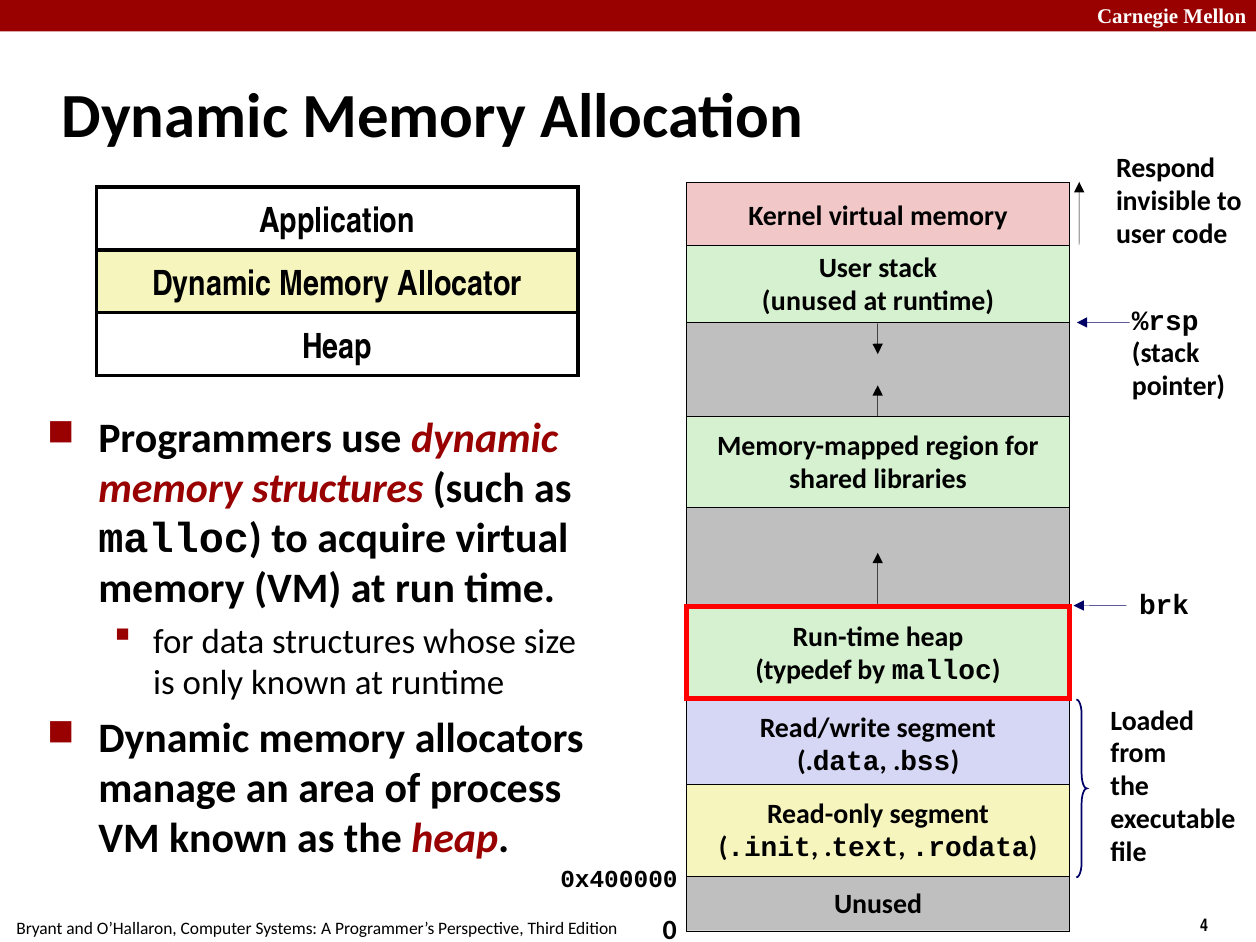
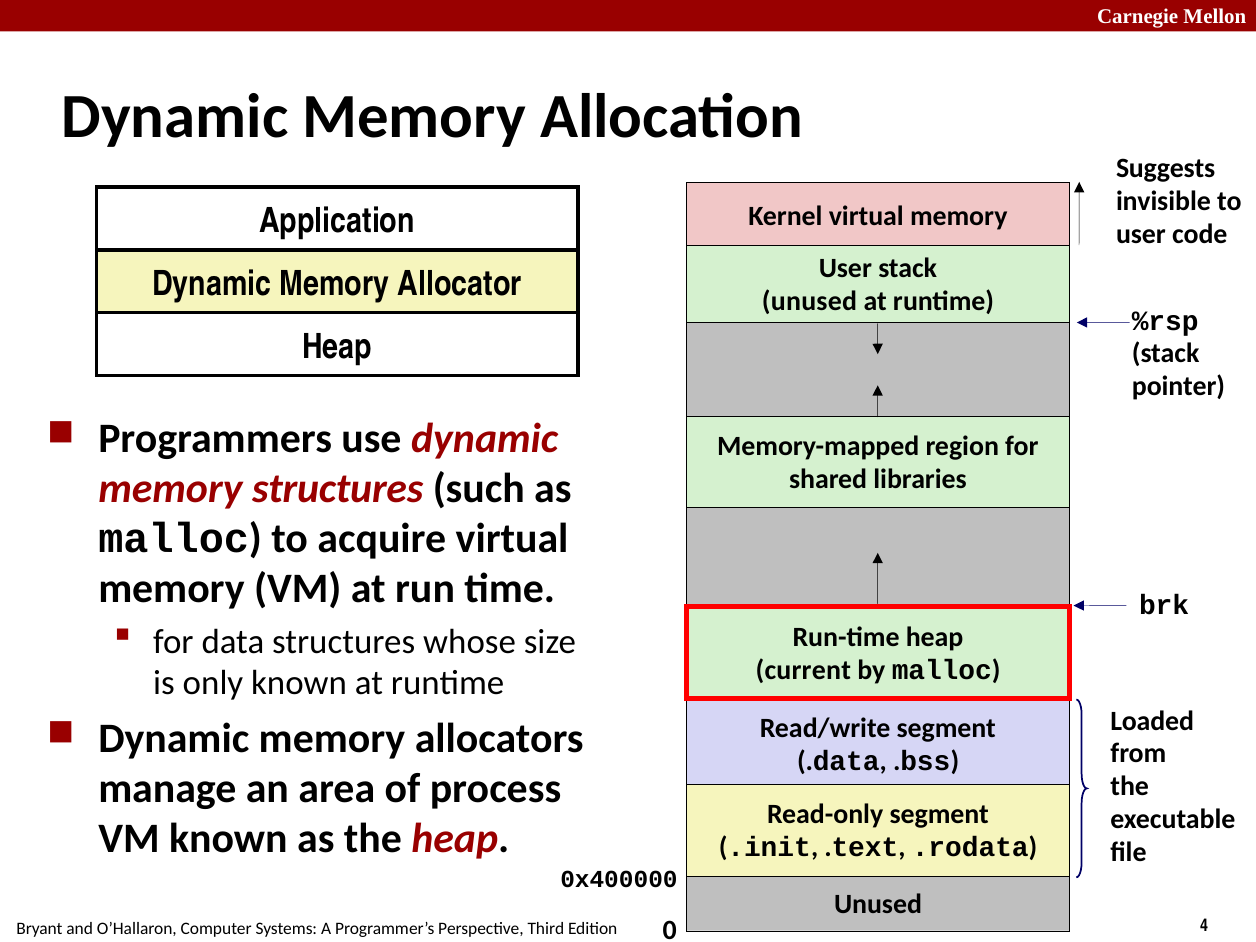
Respond: Respond -> Suggests (1166, 169)
typedef: typedef -> current (803, 670)
